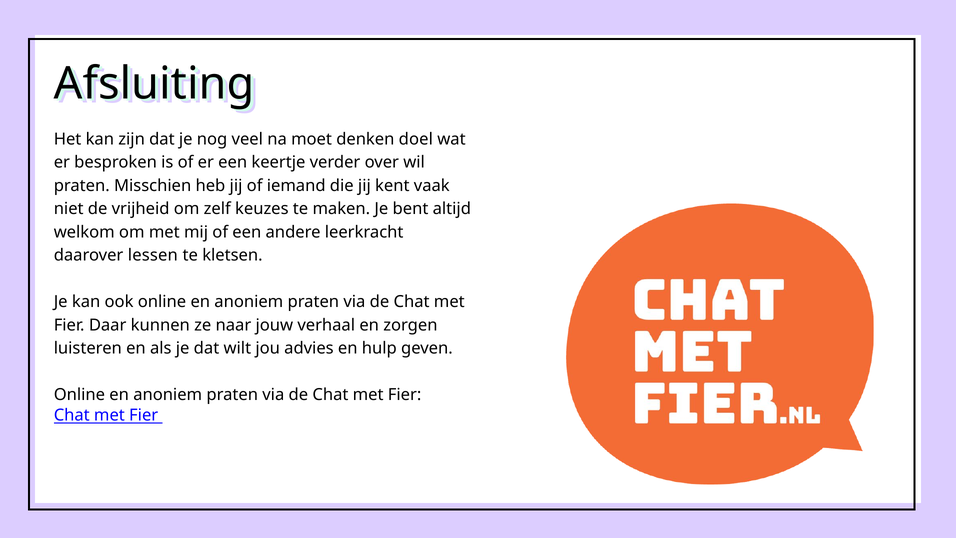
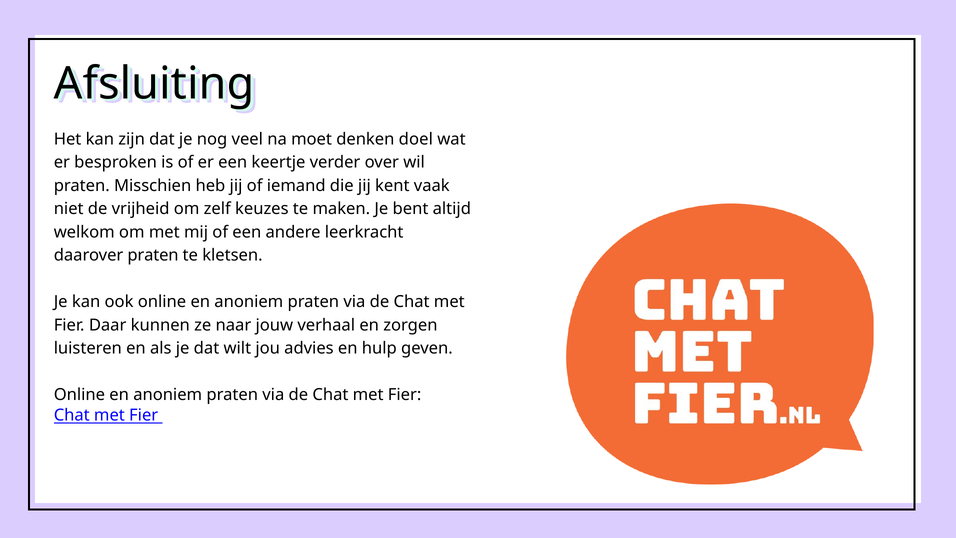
daarover lessen: lessen -> praten (153, 255)
